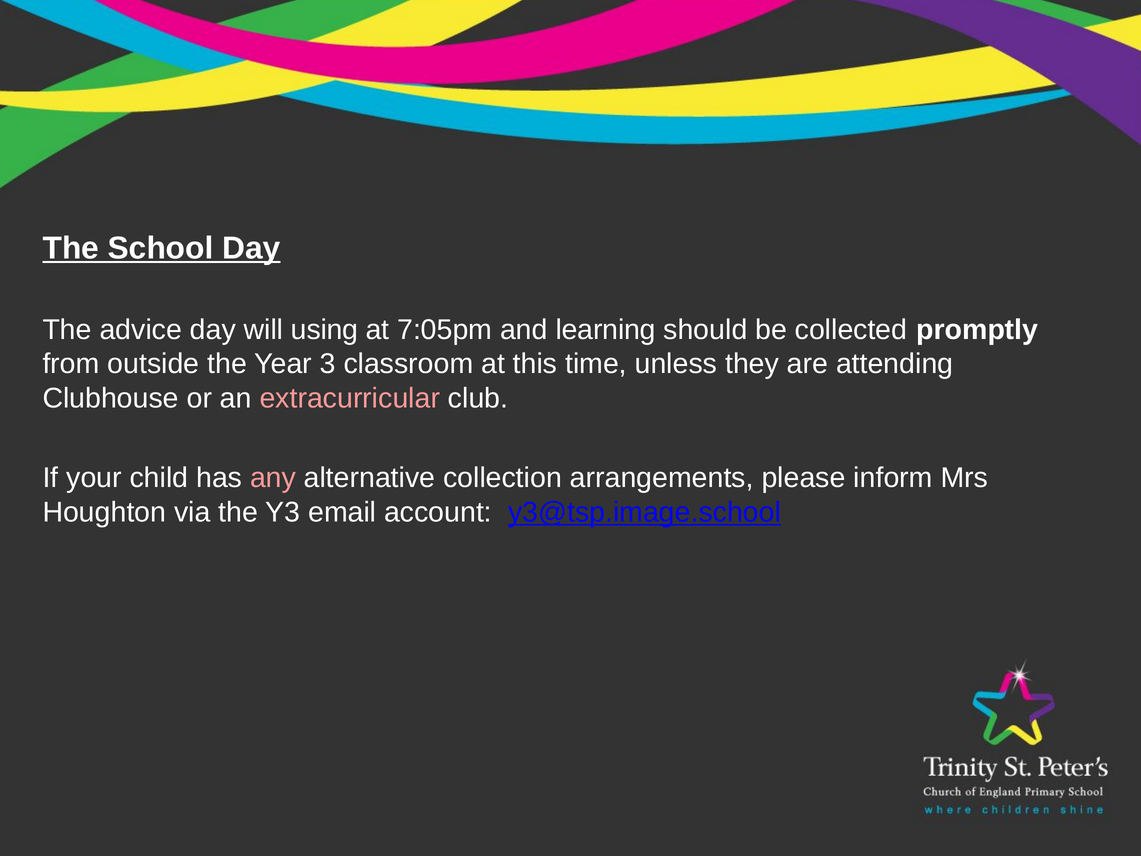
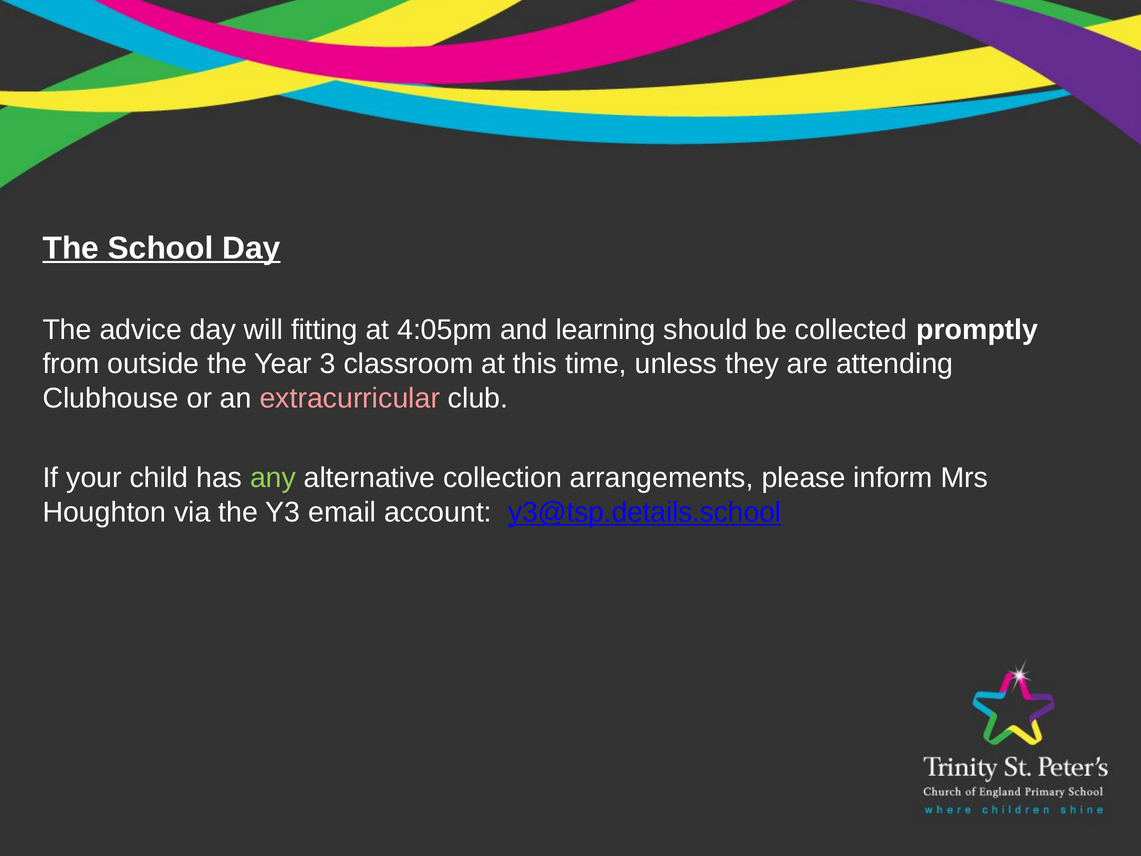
using: using -> fitting (324, 330)
7:05pm: 7:05pm -> 4:05pm (445, 330)
any colour: pink -> light green (273, 478)
y3@tsp.image.school: y3@tsp.image.school -> y3@tsp.details.school (645, 512)
